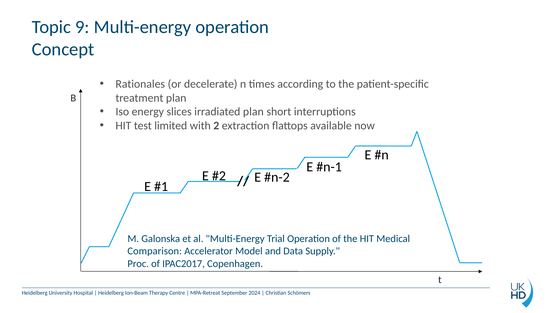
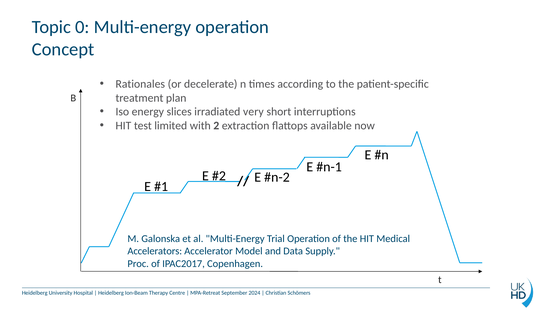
9: 9 -> 0 (82, 27)
irradiated plan: plan -> very (253, 112)
Comparison: Comparison -> Accelerators (155, 251)
